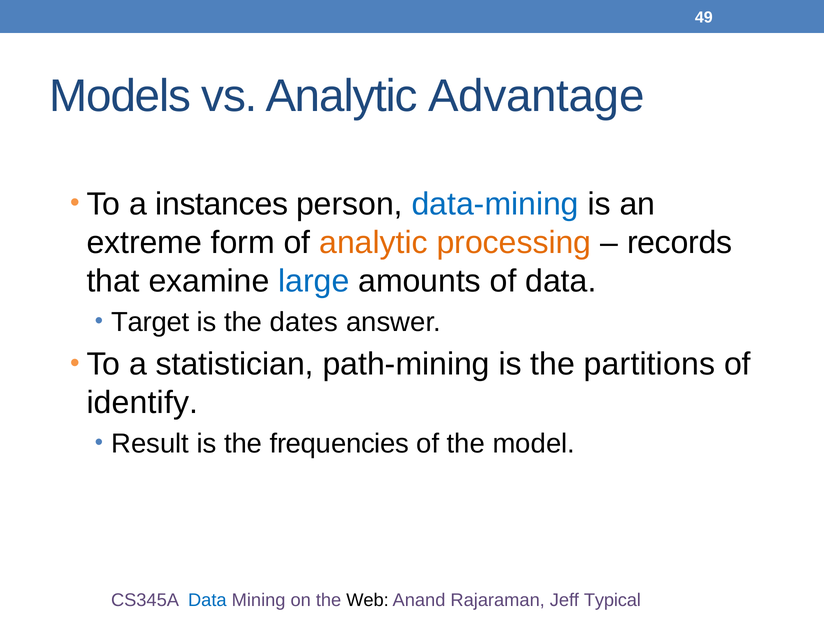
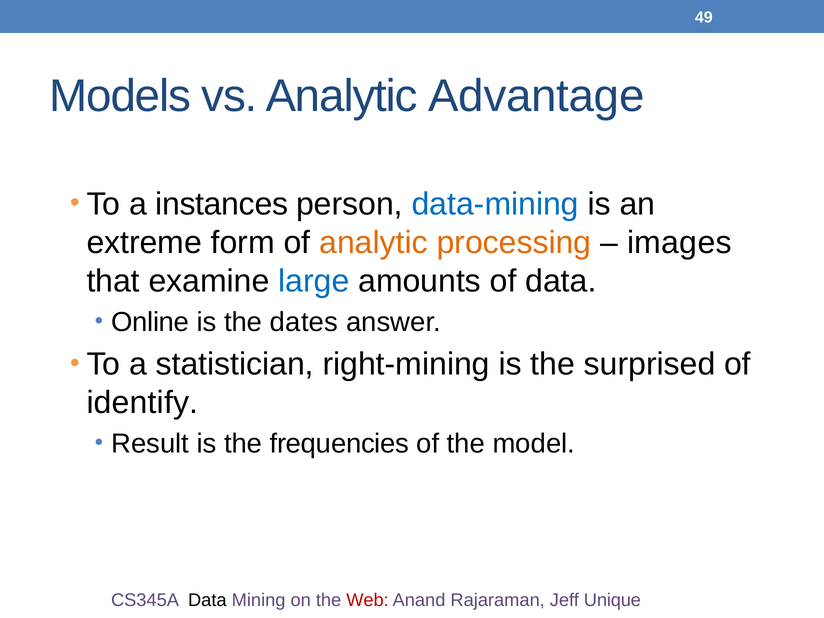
records: records -> images (679, 243)
Target: Target -> Online (150, 322)
path-mining: path-mining -> right-mining (406, 364)
partitions: partitions -> surprised (650, 364)
Data colour: blue -> black (207, 600)
Web colour: black -> red (368, 600)
Typical: Typical -> Unique (612, 600)
